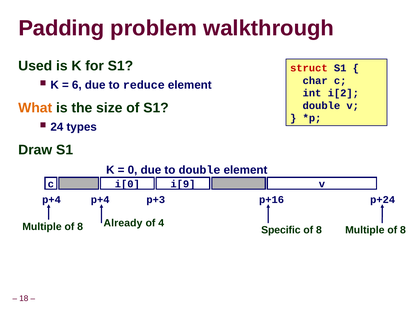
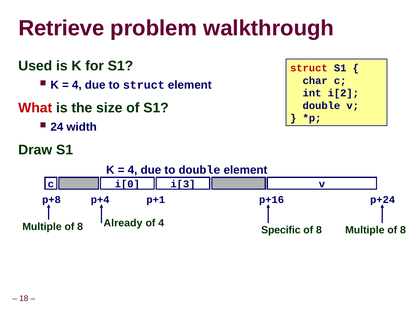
Padding: Padding -> Retrieve (61, 28)
6: 6 -> 4 (77, 85)
to reduce: reduce -> struct (144, 85)
What colour: orange -> red (35, 108)
types: types -> width (82, 127)
0: 0 -> 4 (133, 170)
i[9: i[9 -> i[3 (183, 184)
p+4: p+4 -> p+8 (51, 200)
p+3: p+3 -> p+1 (156, 200)
